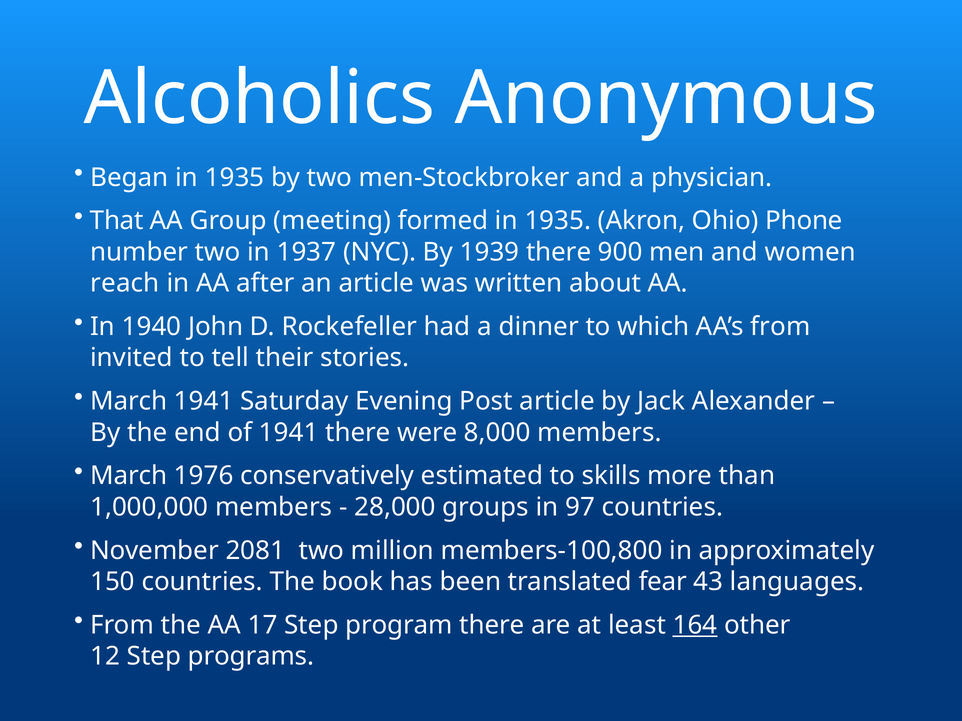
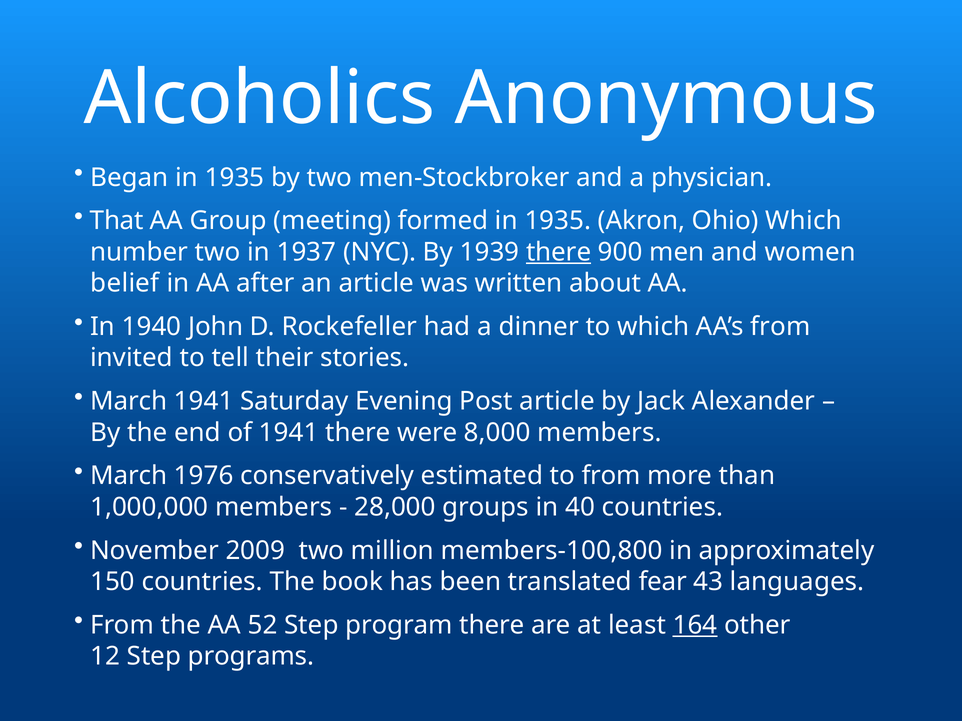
Ohio Phone: Phone -> Which (804, 221)
there underline: none -> present (559, 252)
reach: reach -> belief (125, 283)
to skills: skills -> from (611, 476)
97: 97 -> 40 (580, 507)
2081: 2081 -> 2009 (255, 551)
17: 17 -> 52 (263, 625)
